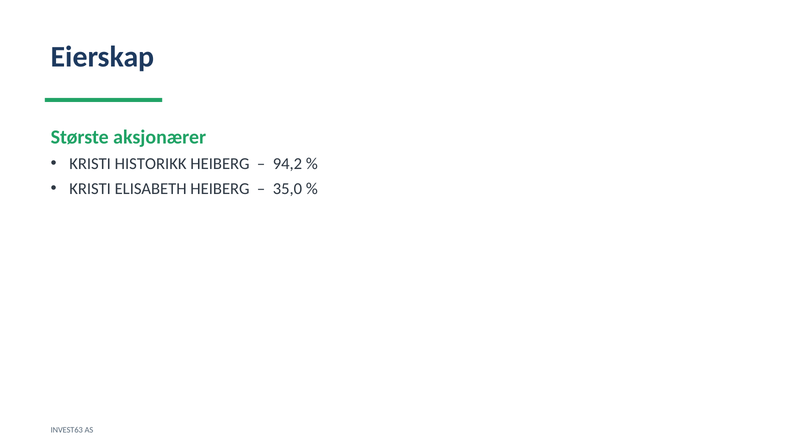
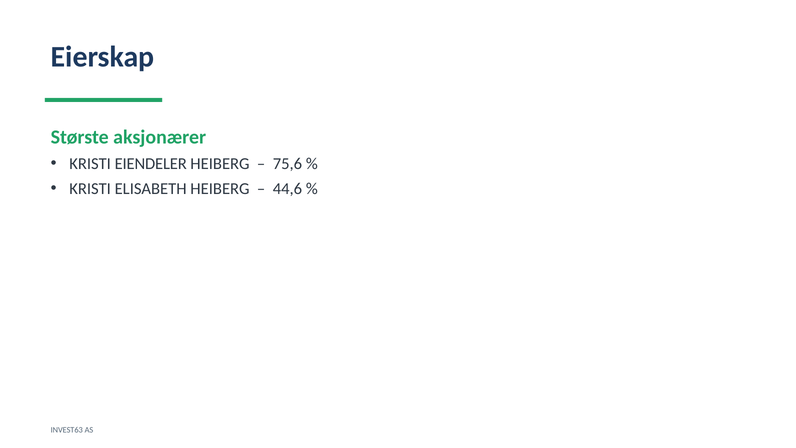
HISTORIKK: HISTORIKK -> EIENDELER (151, 164)
94,2: 94,2 -> 75,6 (287, 164)
35,0: 35,0 -> 44,6 (287, 189)
